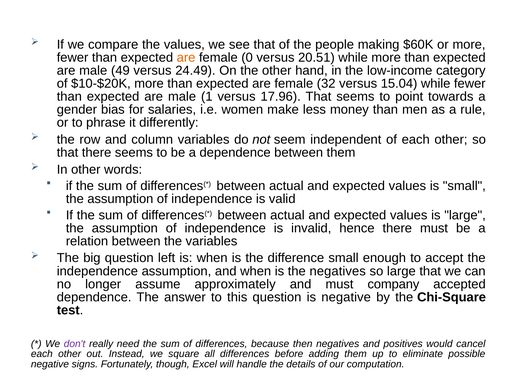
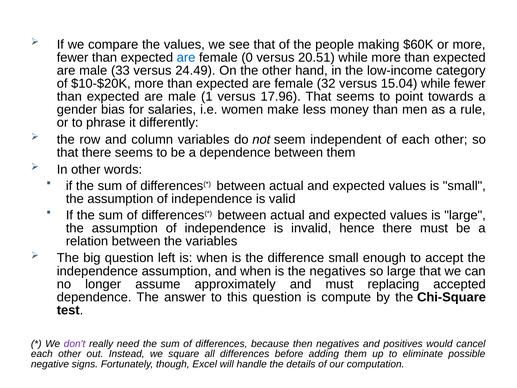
are colour: orange -> blue (186, 57)
49: 49 -> 33 (120, 71)
company: company -> replacing (393, 284)
is negative: negative -> compute (346, 297)
